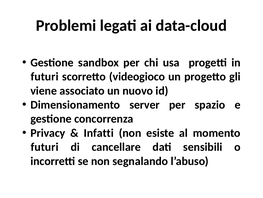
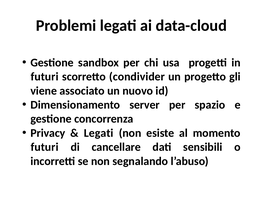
videogioco: videogioco -> condivider (137, 76)
Infatti: Infatti -> Legati (99, 132)
